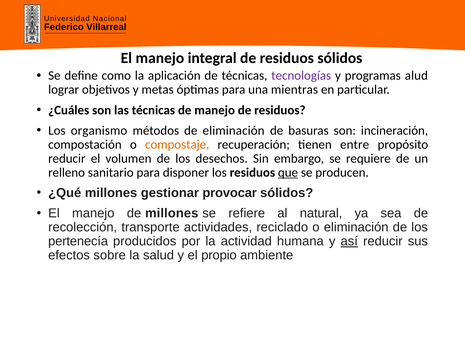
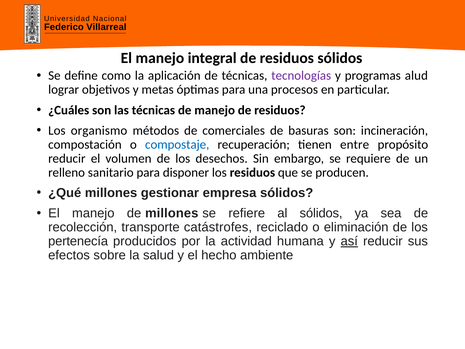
mientras: mientras -> procesos (294, 90)
de eliminación: eliminación -> comerciales (234, 130)
compostaje colour: orange -> blue (177, 144)
que underline: present -> none (288, 172)
provocar: provocar -> empresa (230, 193)
al natural: natural -> sólidos (321, 213)
actividades: actividades -> catástrofes (218, 227)
propio: propio -> hecho (219, 255)
